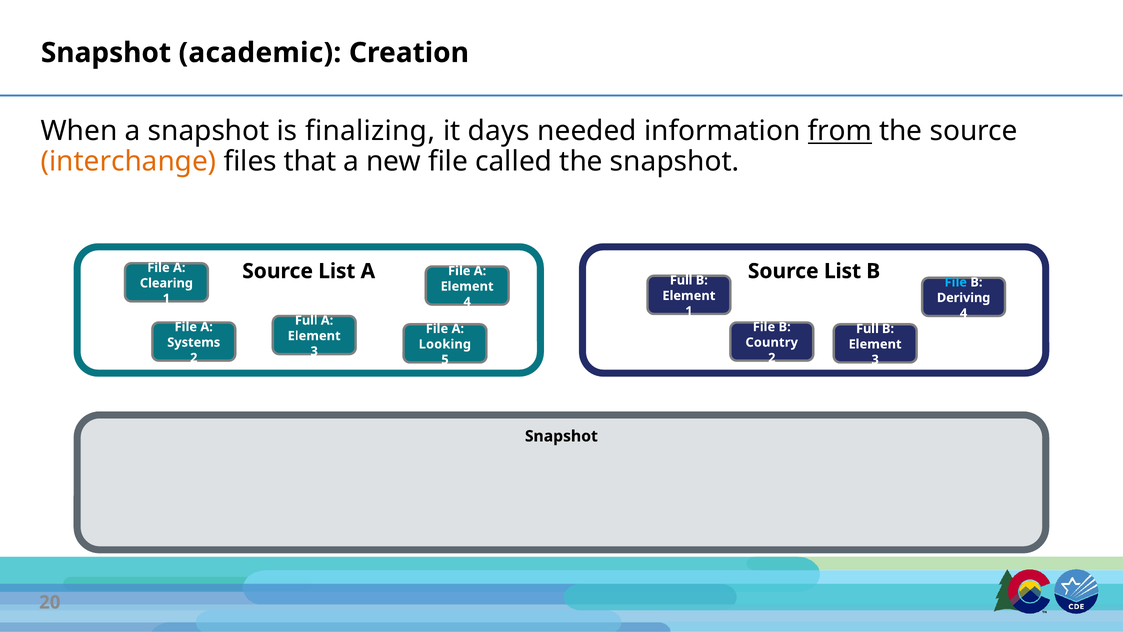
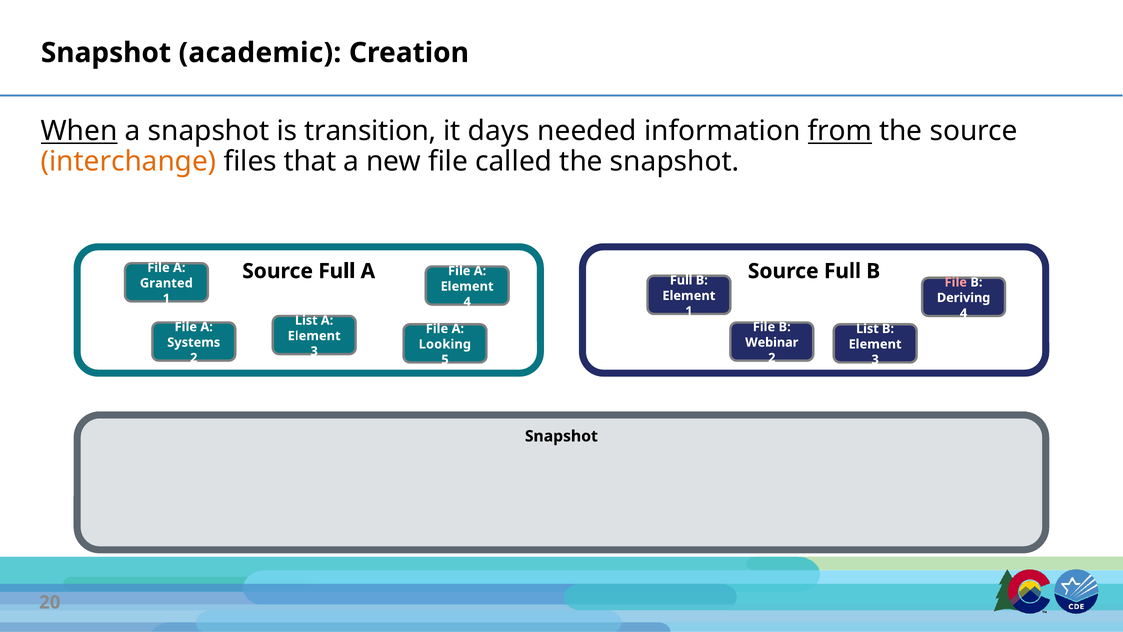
When underline: none -> present (79, 131)
finalizing: finalizing -> transition (370, 131)
List: List -> Full (337, 271)
A Source List: List -> Full (842, 271)
File colour: light blue -> pink (956, 282)
Clearing: Clearing -> Granted (166, 283)
Full: Full -> List (306, 320)
Full: Full -> List (867, 329)
Country: Country -> Webinar (772, 342)
